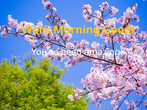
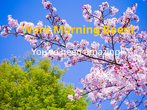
Morning Good: Good -> Been (118, 30)
